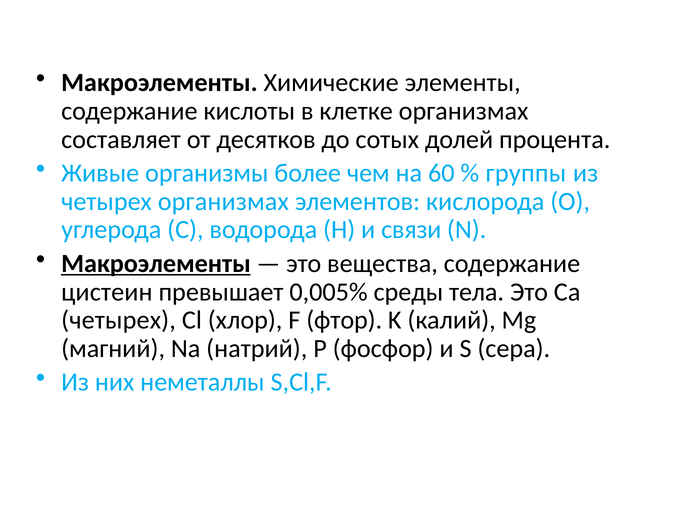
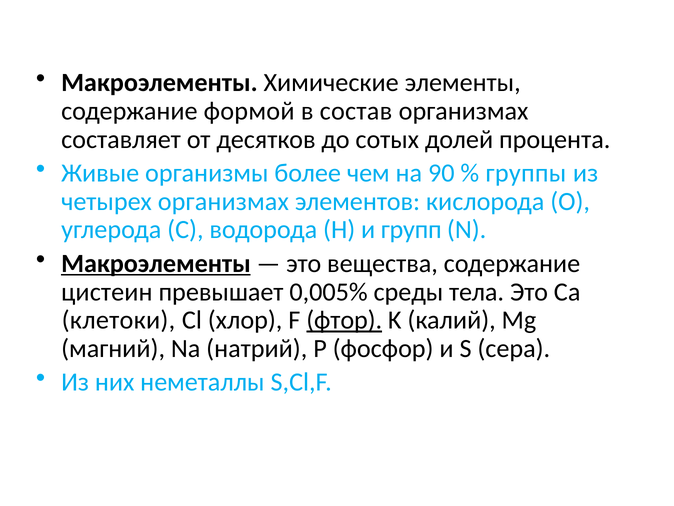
кислоты: кислоты -> формой (249, 111)
клетке: клетке -> состав (356, 111)
60: 60 -> 90 (441, 173)
связи: связи -> групп (411, 230)
четырех: четырех -> клетоки (118, 320)
фтор underline: none -> present (344, 320)
